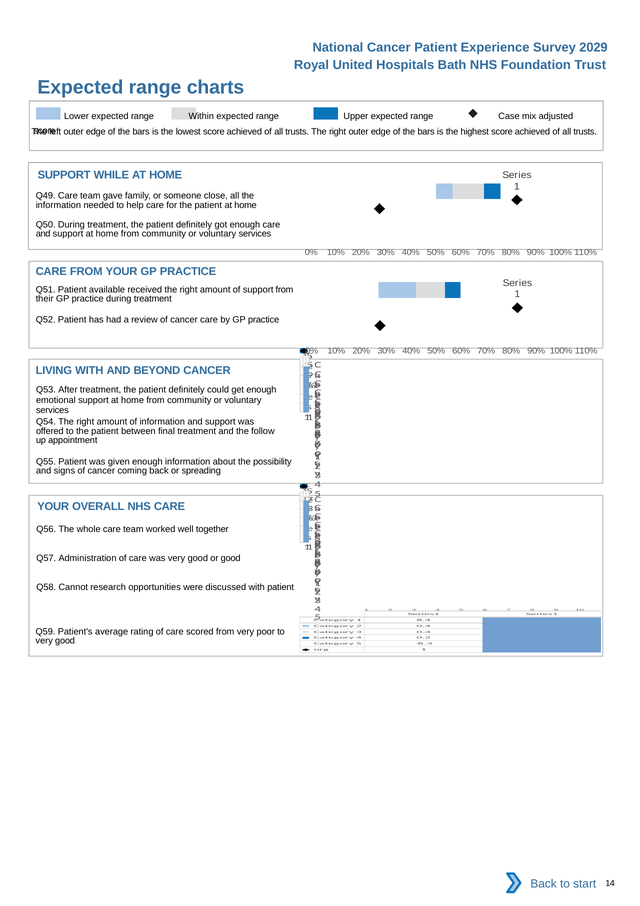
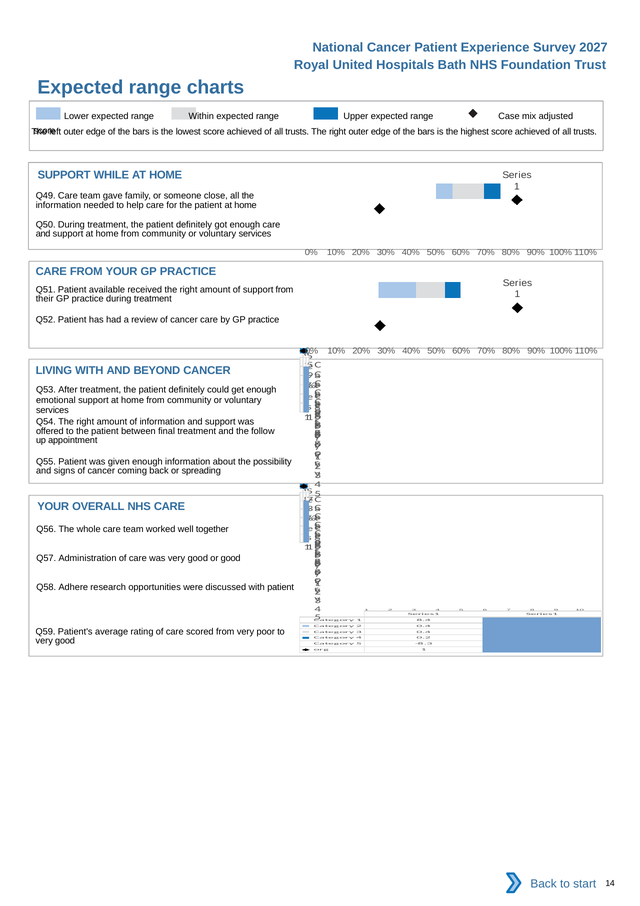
2029: 2029 -> 2027 (594, 48)
Cannot: Cannot -> Adhere (73, 587)
